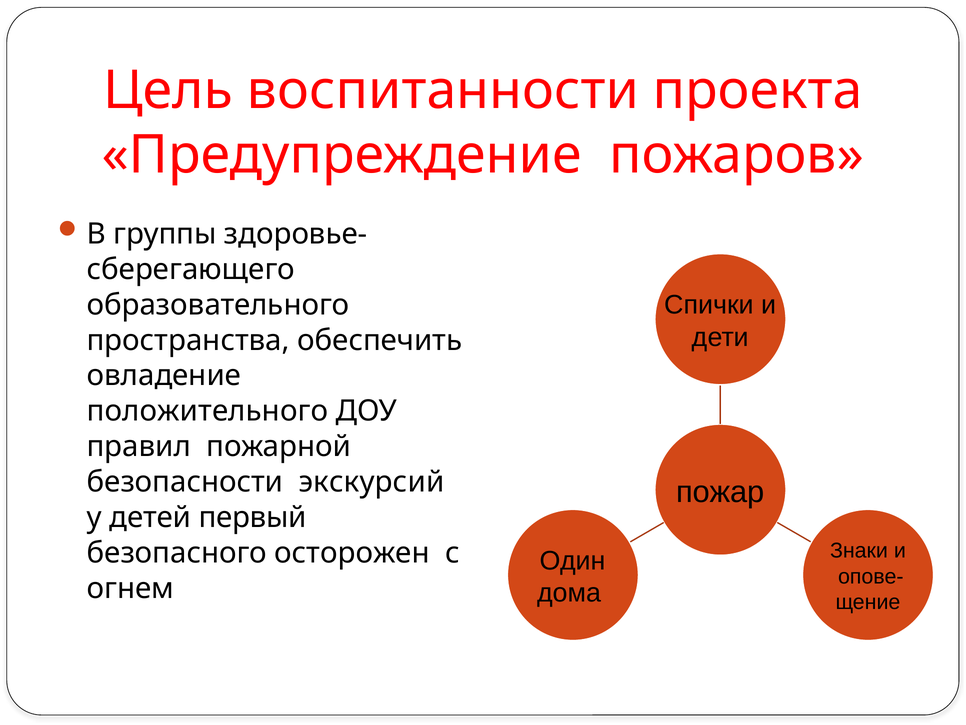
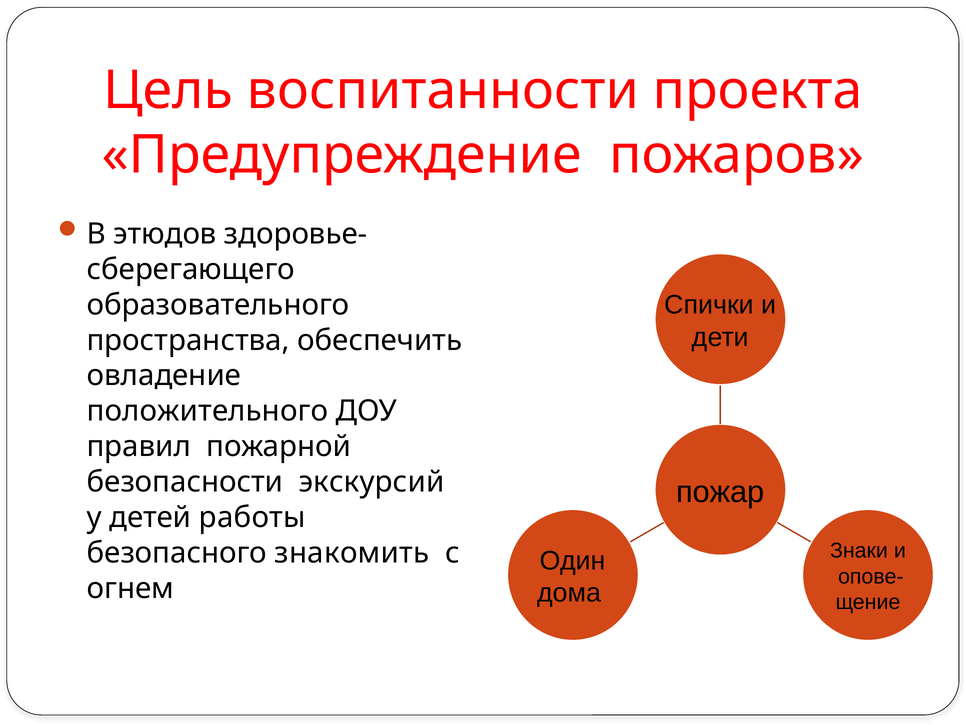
группы: группы -> этюдов (165, 234)
первый: первый -> работы (252, 517)
осторожен: осторожен -> знакомить (352, 552)
